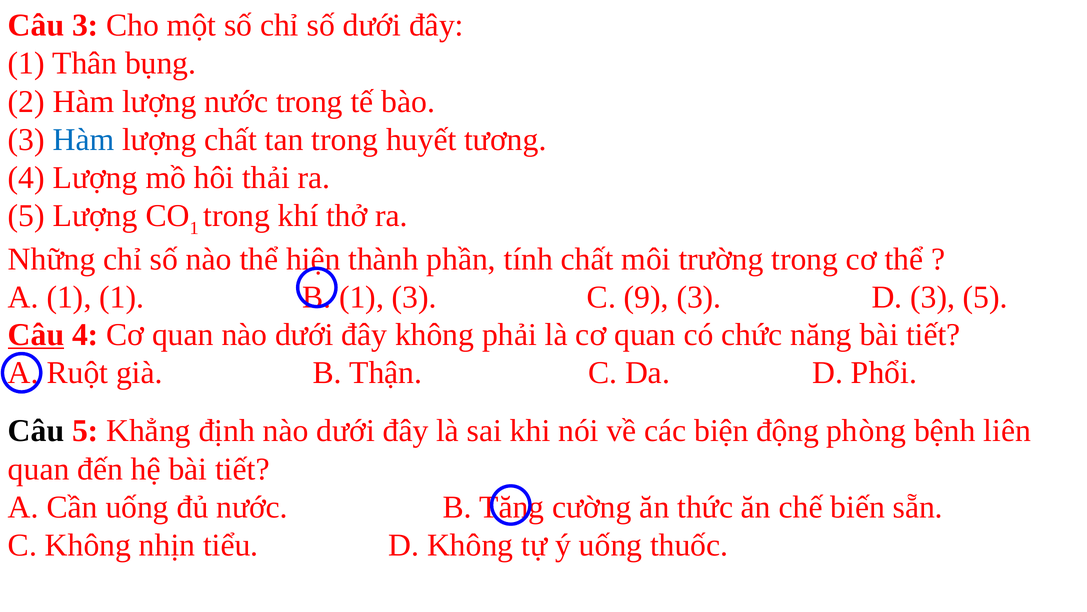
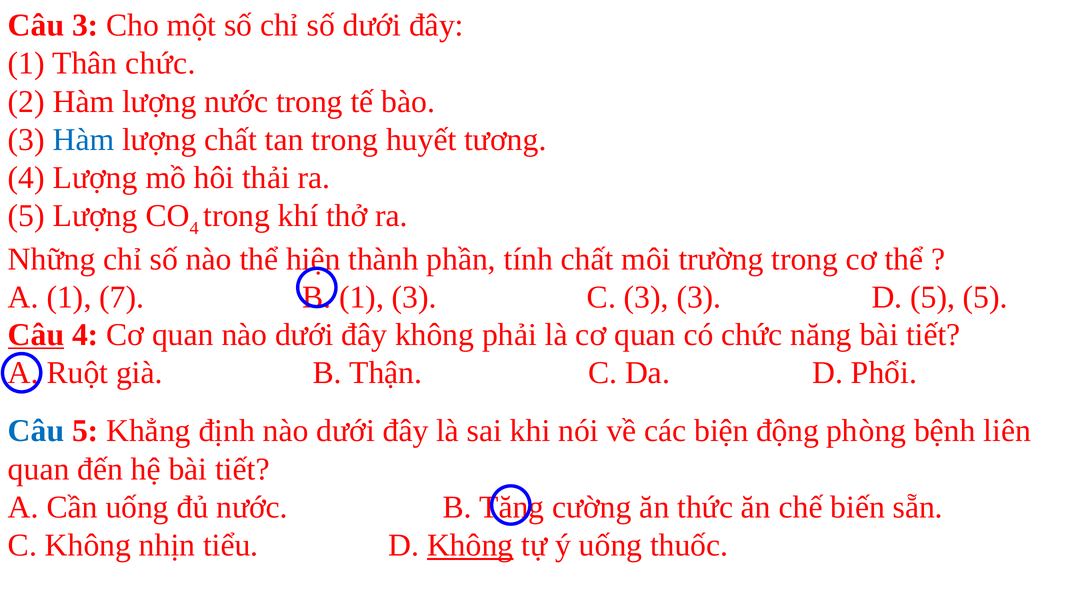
Thân bụng: bụng -> chức (160, 63)
1: 1 -> 4 (194, 228)
1 1: 1 -> 7 (122, 297)
C 9: 9 -> 3 (646, 297)
D 3: 3 -> 5 (933, 297)
Câu colour: black -> blue (36, 431)
Không underline: none -> present (470, 545)
